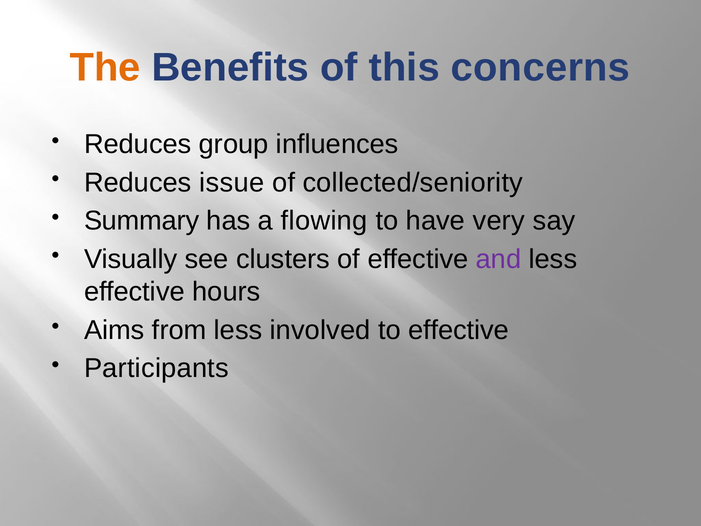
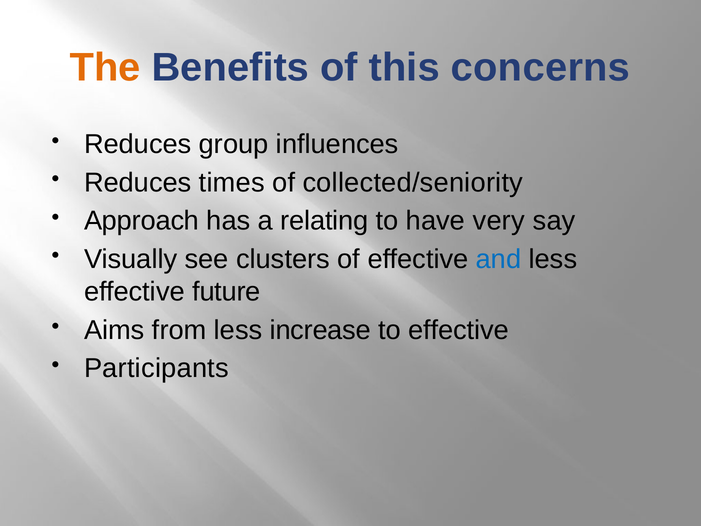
issue: issue -> times (232, 183)
Summary: Summary -> Approach (142, 221)
flowing: flowing -> relating (324, 221)
and colour: purple -> blue (499, 259)
hours: hours -> future (226, 292)
involved: involved -> increase (320, 330)
